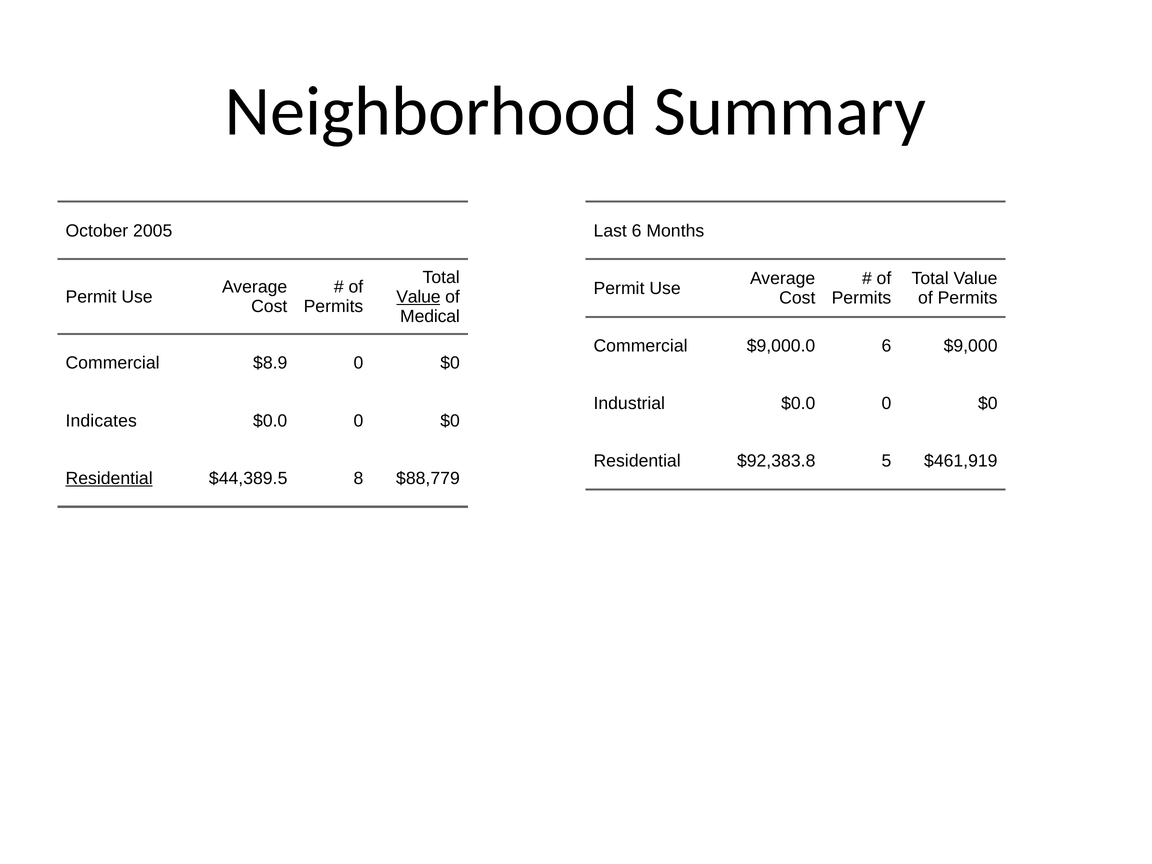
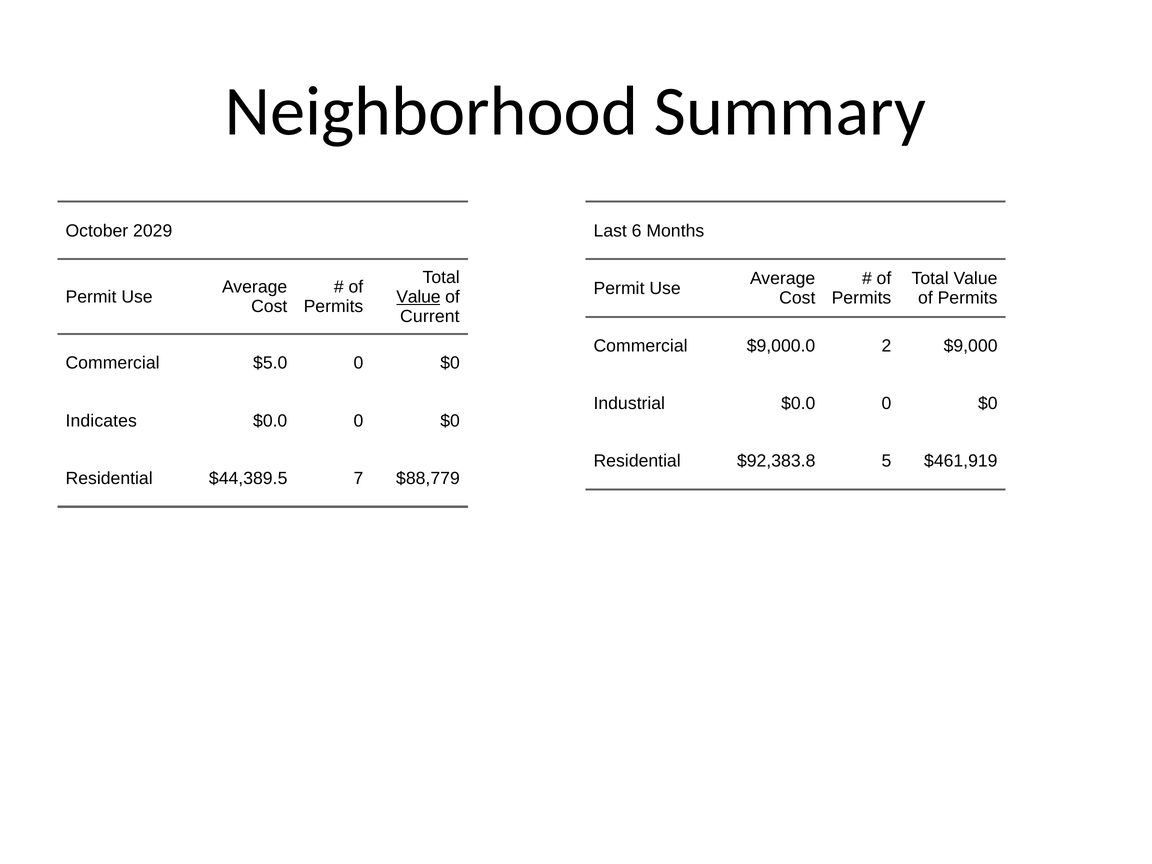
2005: 2005 -> 2029 (153, 231)
Medical: Medical -> Current (430, 316)
$9,000.0 6: 6 -> 2 (886, 346)
$8.9: $8.9 -> $5.0 (270, 363)
Residential underline: present -> none (109, 478)
8: 8 -> 7 (358, 478)
